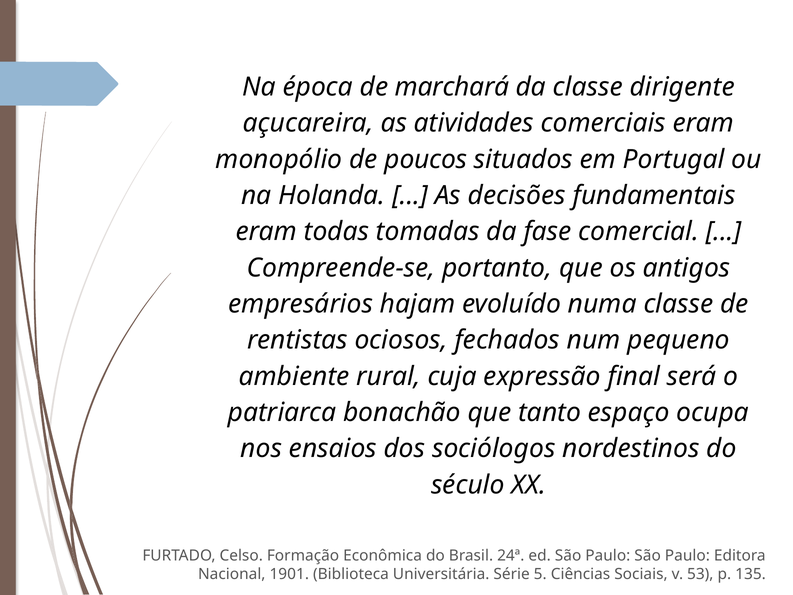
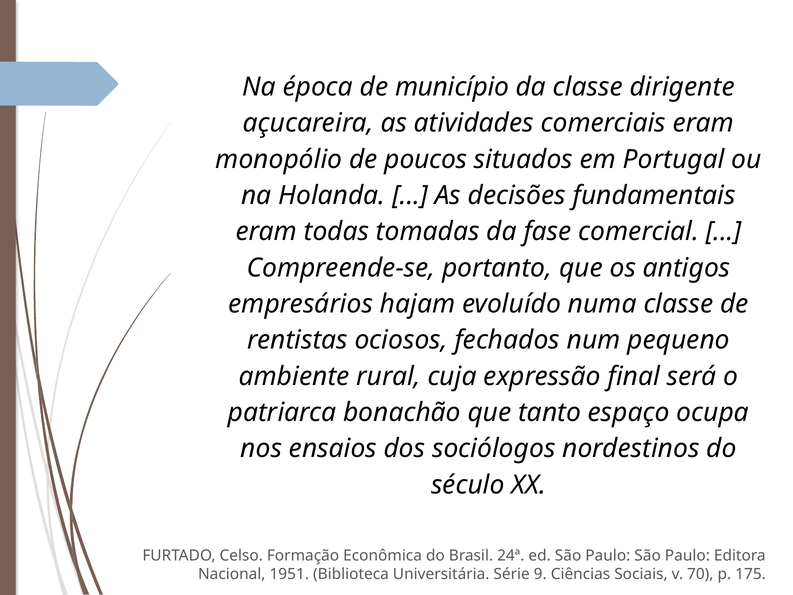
marchará: marchará -> município (452, 87)
1901: 1901 -> 1951 (289, 574)
5: 5 -> 9 (540, 574)
53: 53 -> 70 (700, 574)
135: 135 -> 175 (751, 574)
